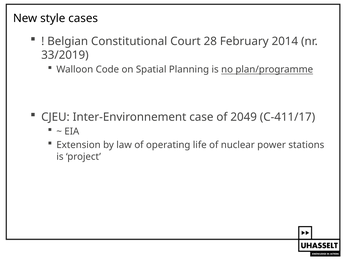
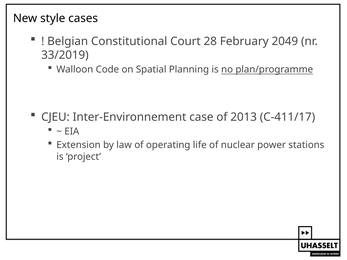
2014: 2014 -> 2049 (285, 41)
2049: 2049 -> 2013 (244, 117)
